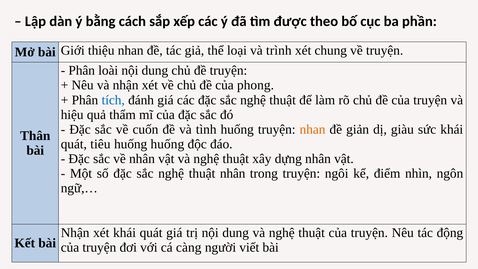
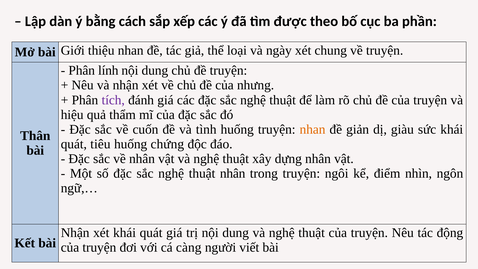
trình: trình -> ngày (279, 50)
loài: loài -> lính (108, 71)
phong: phong -> nhưng (256, 85)
tích colour: blue -> purple (113, 100)
huống huống: huống -> chứng (167, 144)
